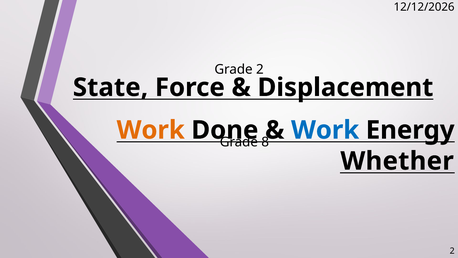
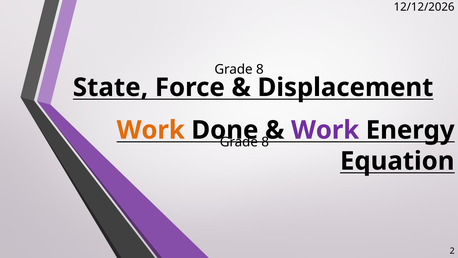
2: 2 -> 8 (260, 69)
Work colour: blue -> purple (325, 130)
Whether: Whether -> Equation (397, 161)
